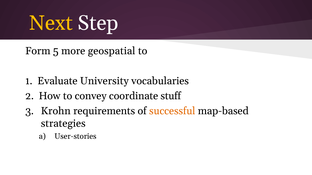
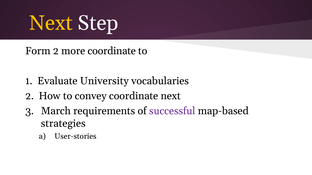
Form 5: 5 -> 2 (56, 51)
more geospatial: geospatial -> coordinate (112, 51)
coordinate stuff: stuff -> next (171, 96)
Krohn: Krohn -> March (56, 111)
successful colour: orange -> purple (172, 111)
